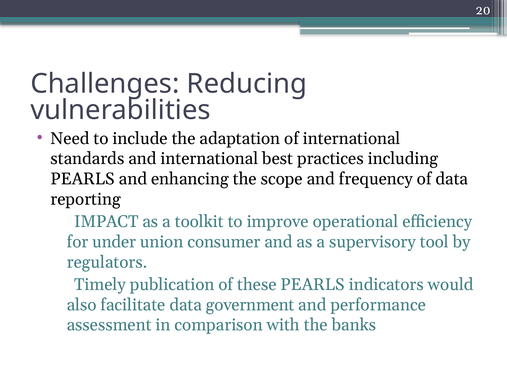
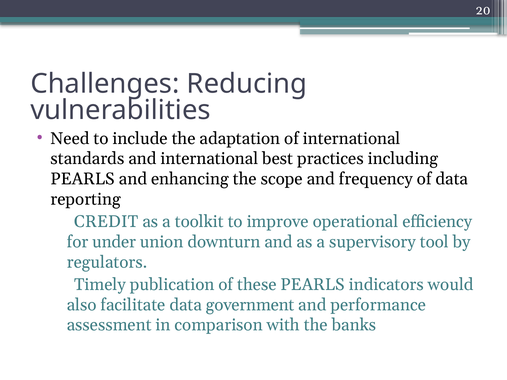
IMPACT: IMPACT -> CREDIT (106, 222)
consumer: consumer -> downturn (224, 242)
